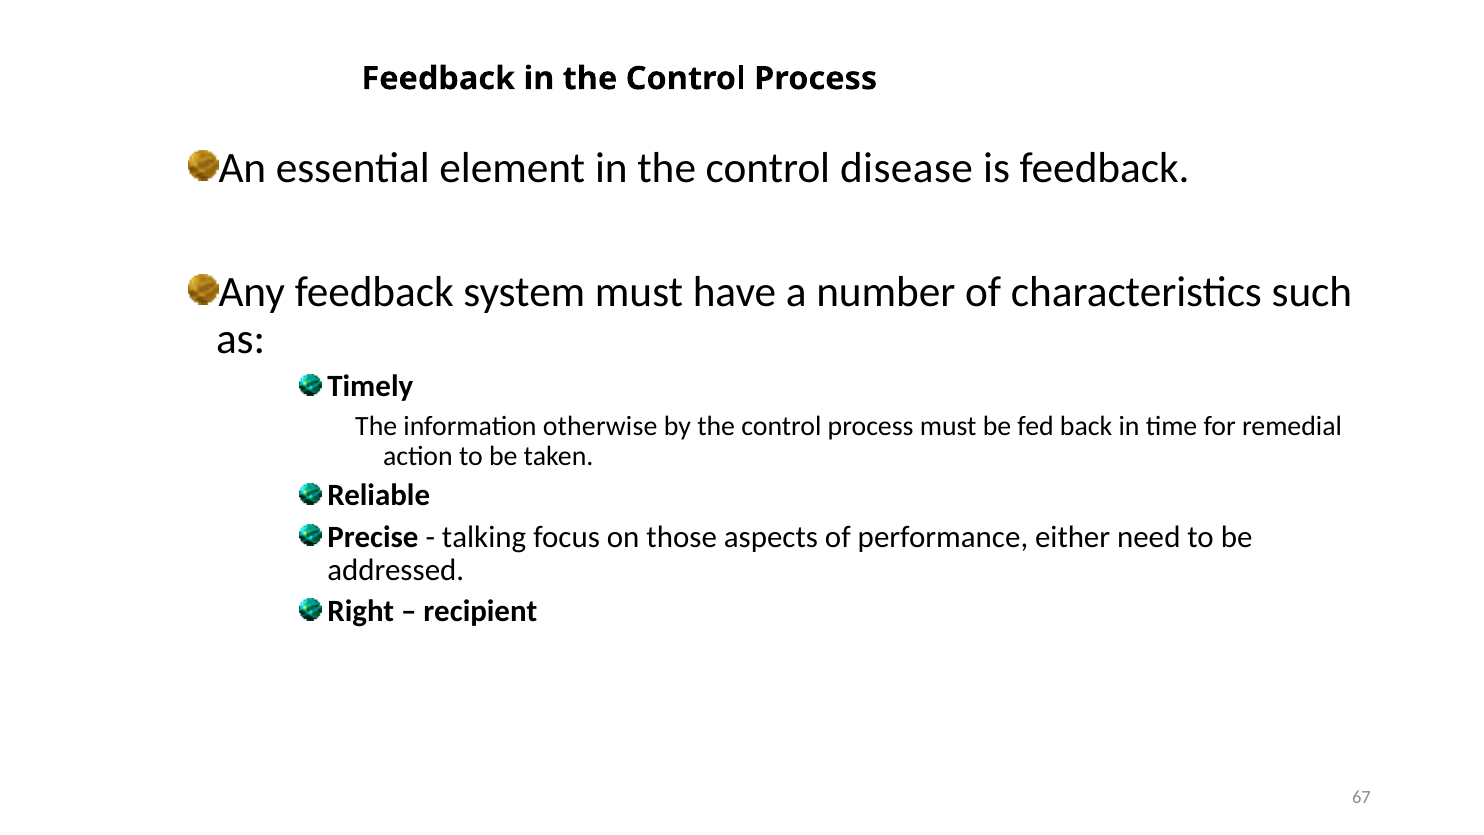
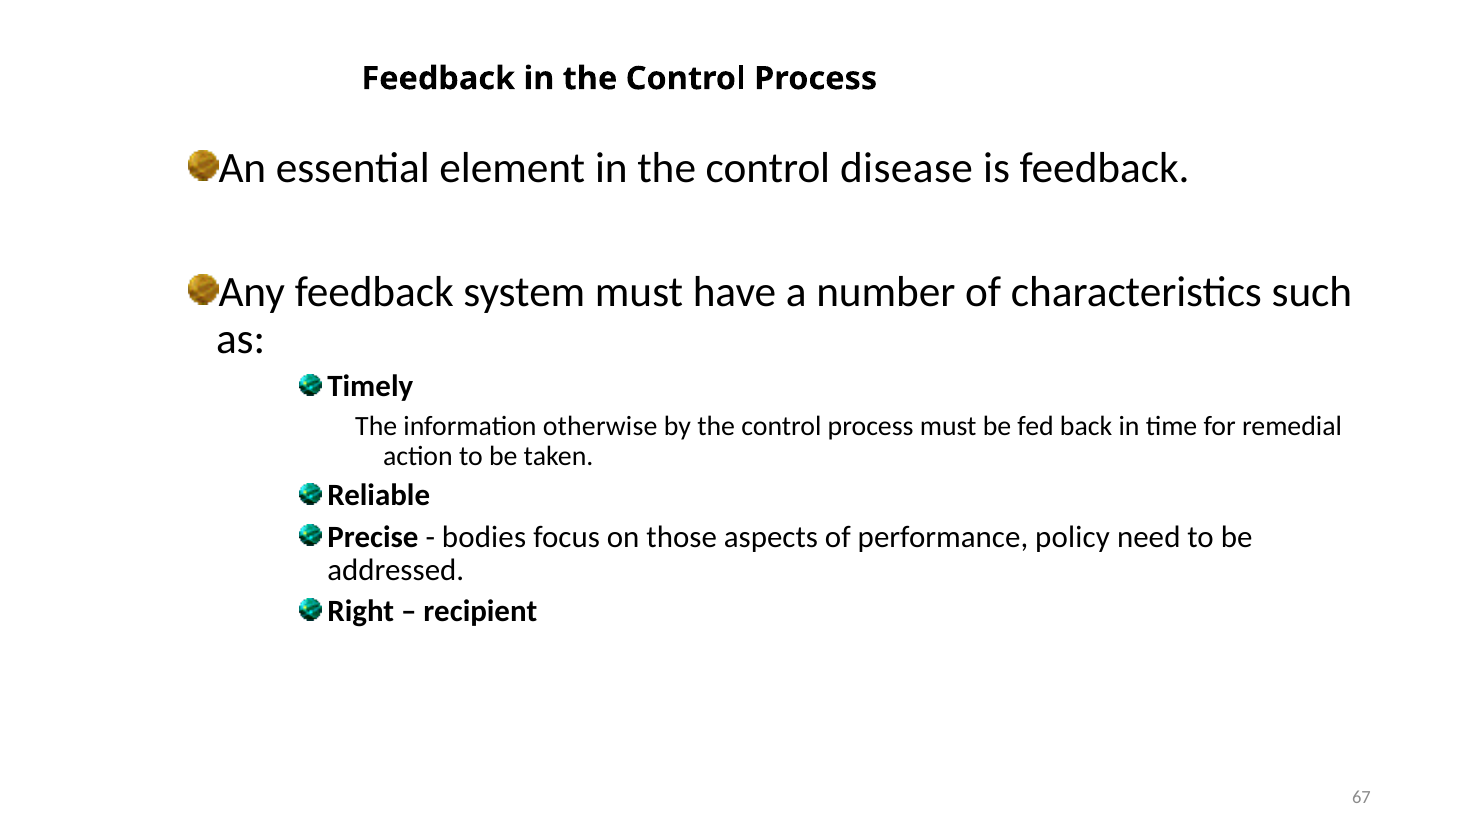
talking: talking -> bodies (484, 537)
either: either -> policy (1072, 537)
